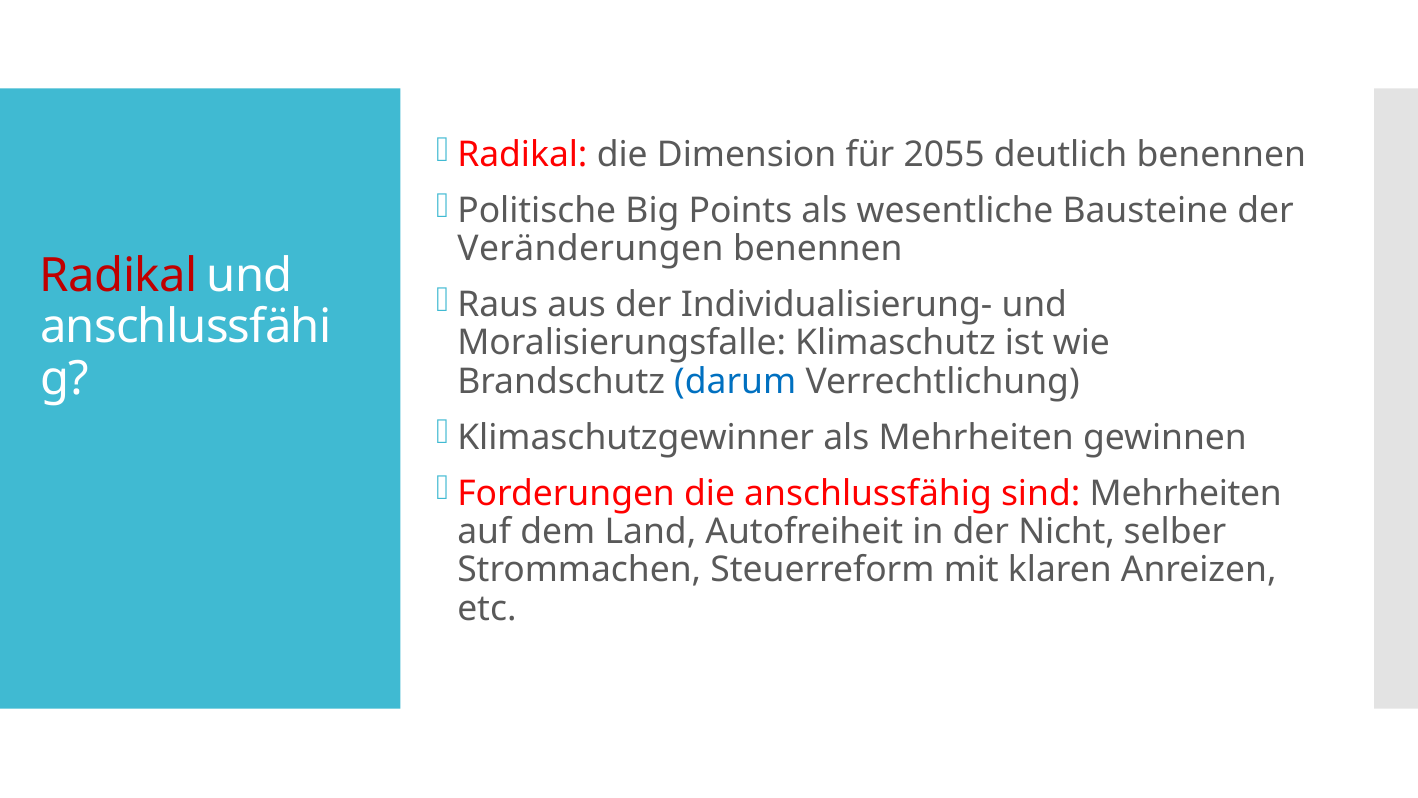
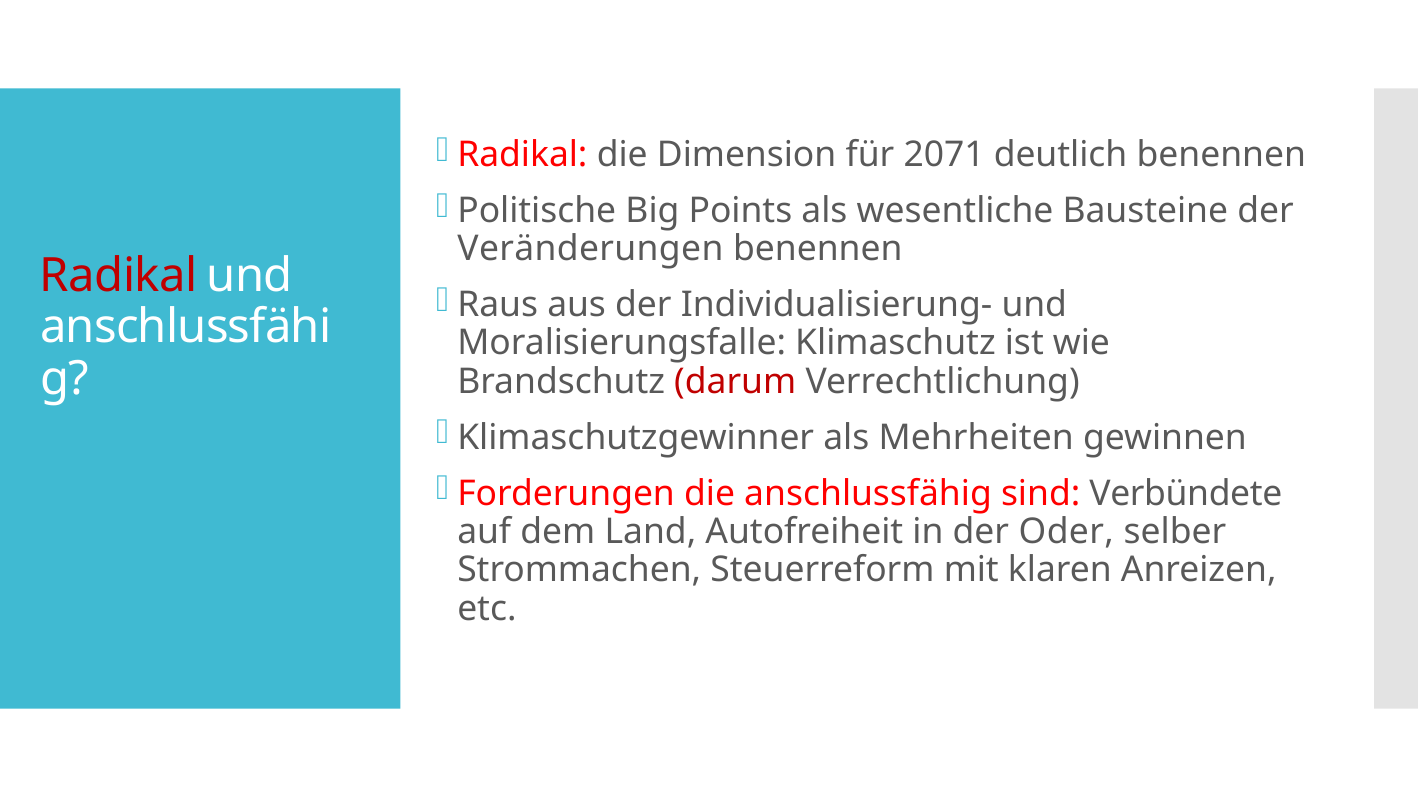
2055: 2055 -> 2071 (944, 155)
darum colour: blue -> red (735, 381)
sind Mehrheiten: Mehrheiten -> Verbündete (1186, 493)
Nicht: Nicht -> Oder (1066, 532)
